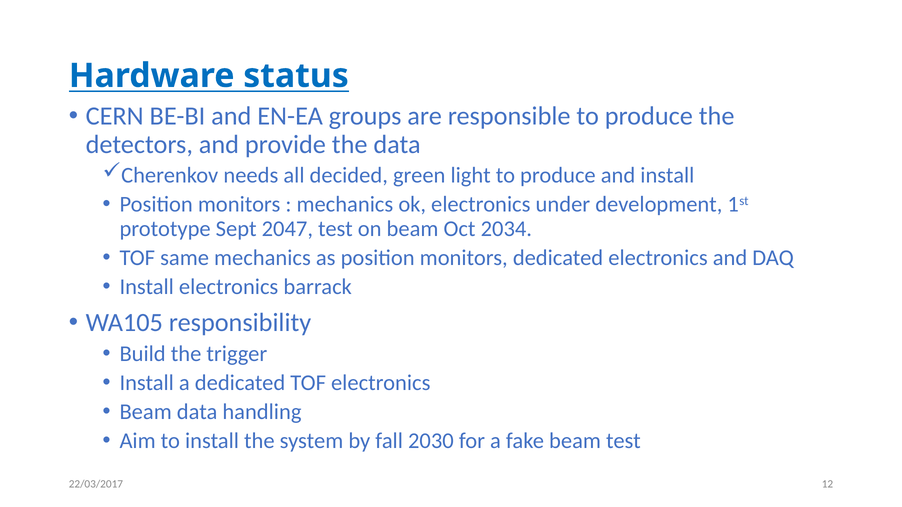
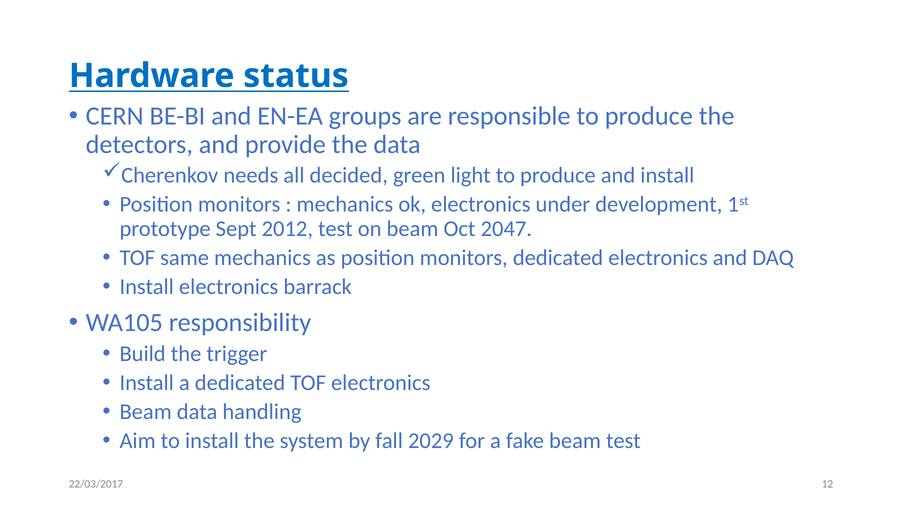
2047: 2047 -> 2012 (287, 229)
2034: 2034 -> 2047 (506, 229)
2030: 2030 -> 2029 (431, 441)
